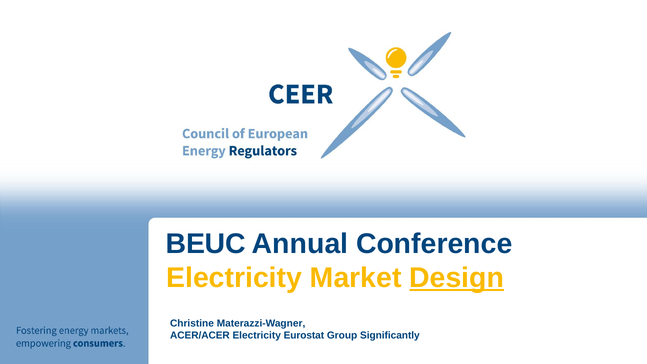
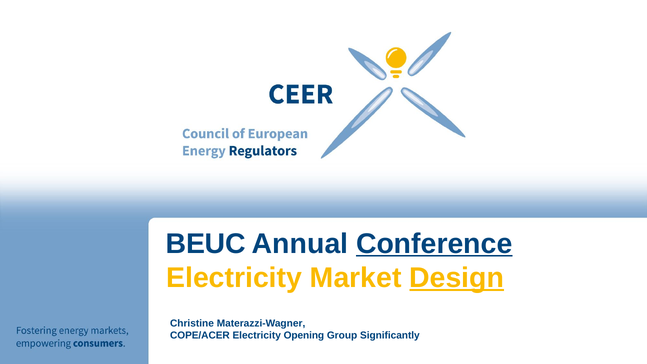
Conference underline: none -> present (434, 244)
ACER/ACER: ACER/ACER -> COPE/ACER (200, 336)
Eurostat: Eurostat -> Opening (304, 336)
